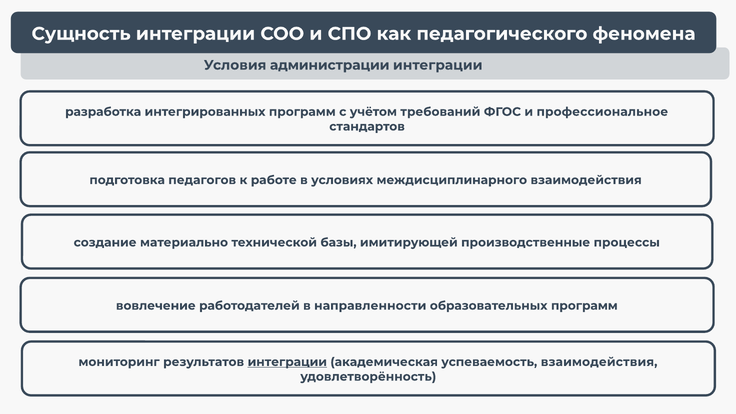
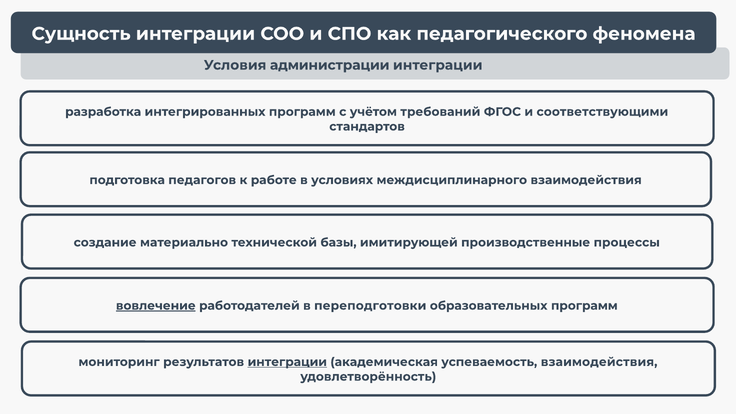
профессиональное: профессиональное -> соответствующими (602, 112)
вовлечение underline: none -> present (156, 306)
направленности: направленности -> переподготовки (370, 306)
